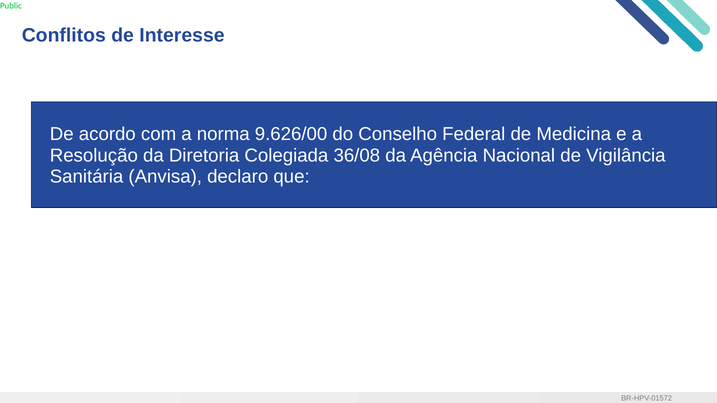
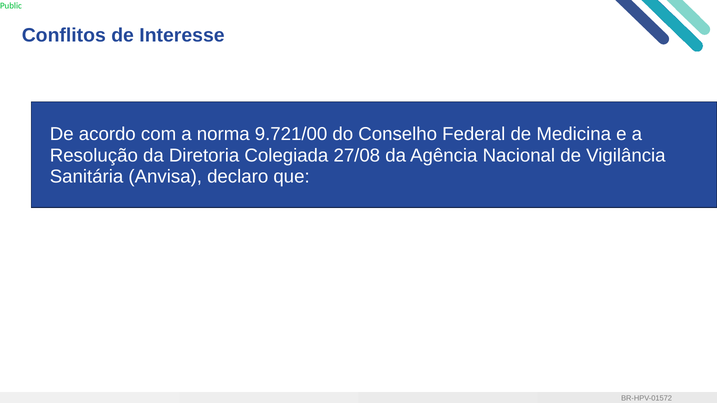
9.626/00: 9.626/00 -> 9.721/00 (291, 134)
36/08: 36/08 -> 27/08 (357, 156)
